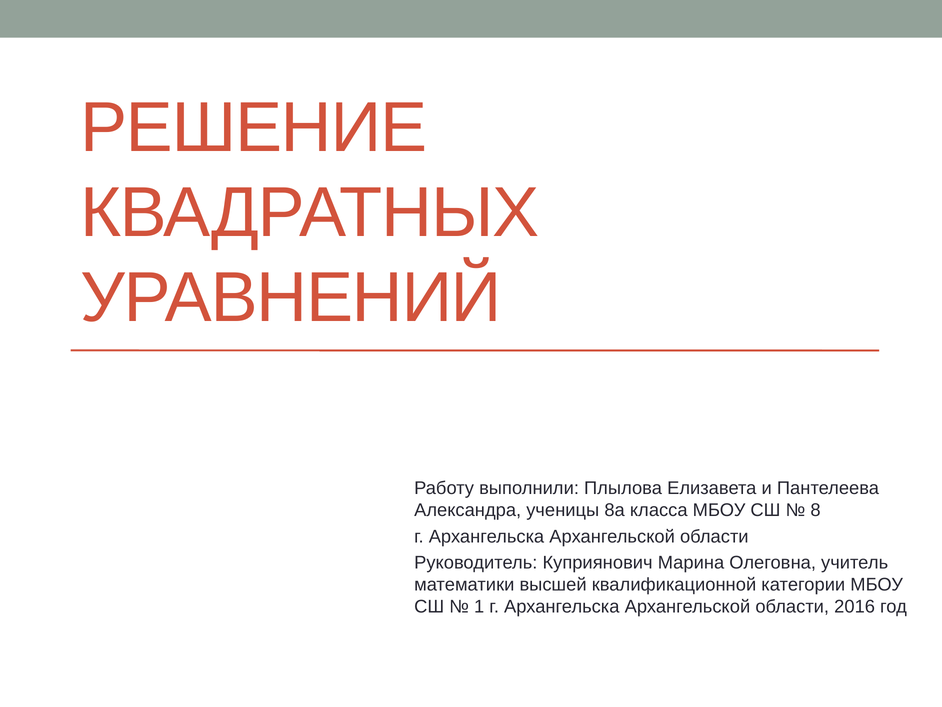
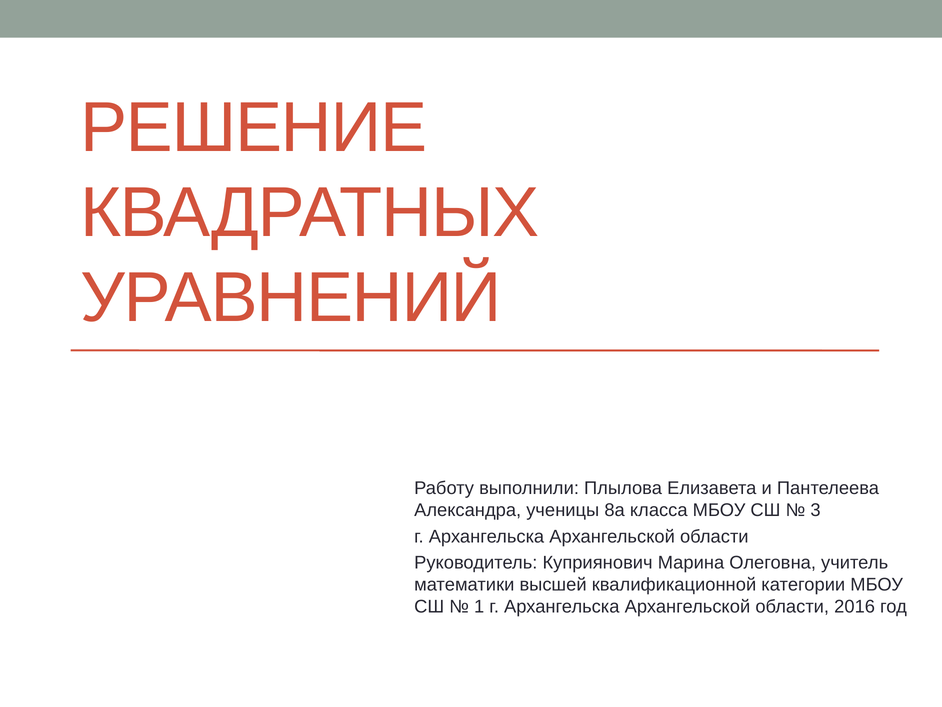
8: 8 -> 3 (816, 510)
